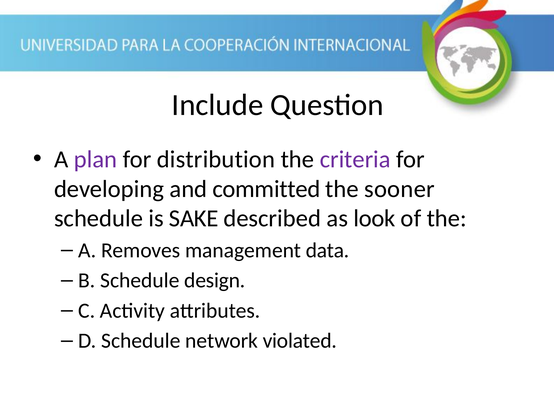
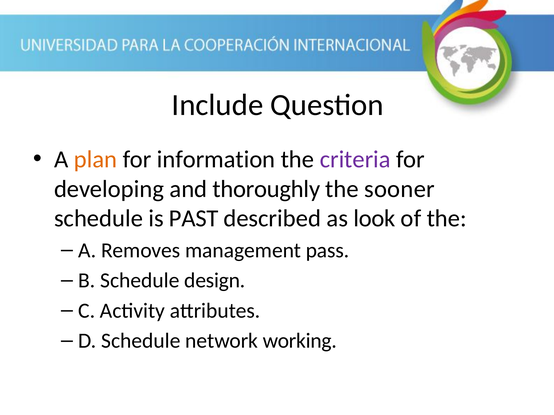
plan colour: purple -> orange (95, 160)
distribution: distribution -> information (216, 160)
committed: committed -> thoroughly (266, 189)
SAKE: SAKE -> PAST (194, 219)
data: data -> pass (328, 251)
violated: violated -> working (300, 341)
